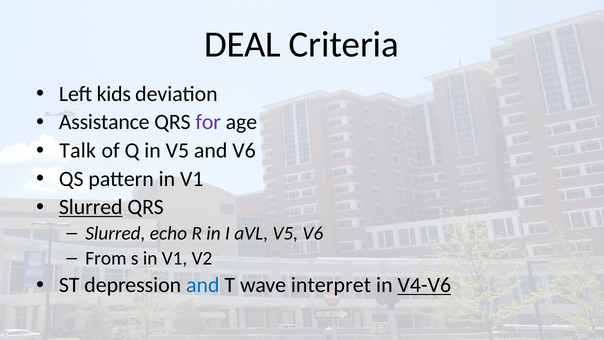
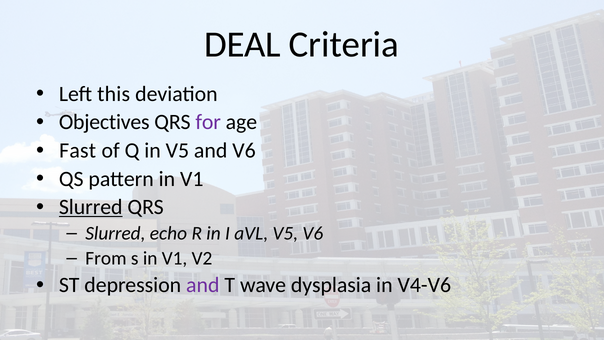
kids: kids -> this (114, 94)
Assistance: Assistance -> Objectives (104, 122)
Talk: Talk -> Fast (78, 150)
and colour: blue -> purple (203, 285)
interpret: interpret -> dysplasia (331, 285)
V4-V6 underline: present -> none (424, 285)
